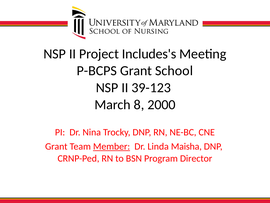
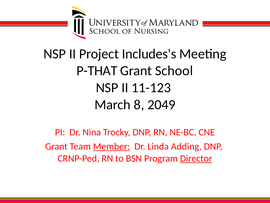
P-BCPS: P-BCPS -> P-THAT (97, 71)
39-123: 39-123 -> 11-123 (151, 88)
2000: 2000 -> 2049 (161, 104)
Maisha: Maisha -> Adding (186, 146)
Director underline: none -> present (196, 158)
